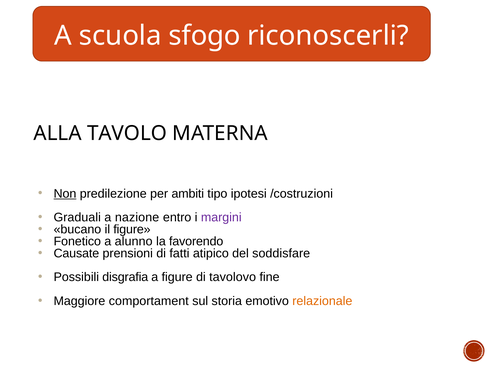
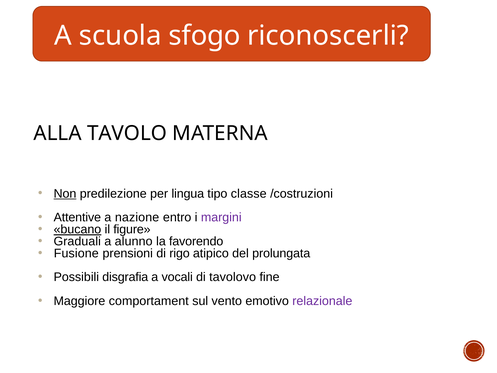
ambiti: ambiti -> lingua (188, 194)
ipotesi: ipotesi -> classe (249, 194)
Graduali: Graduali -> Attentive (77, 217)
bucano underline: none -> present (77, 229)
Fonetico: Fonetico -> Graduali (77, 241)
Causate: Causate -> Fusione (76, 253)
fatti: fatti -> rigo (180, 253)
soddisfare: soddisfare -> prolungata (281, 253)
a figure: figure -> vocali (177, 277)
storia: storia -> vento (227, 301)
relazionale colour: orange -> purple (322, 301)
